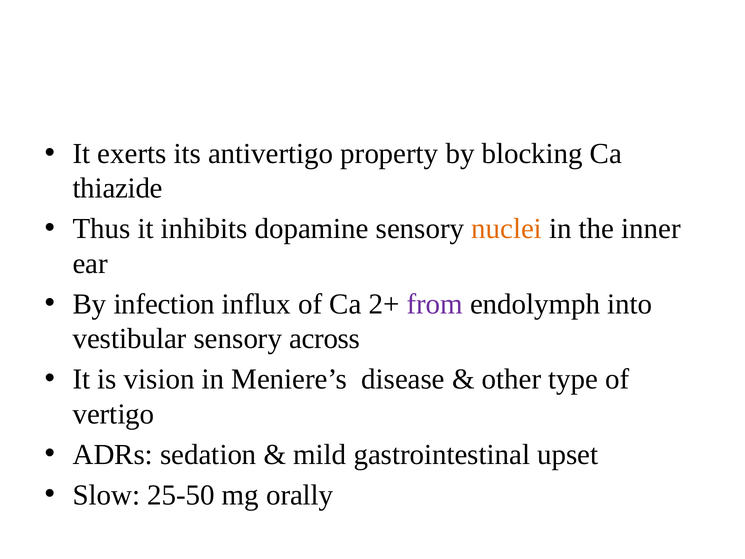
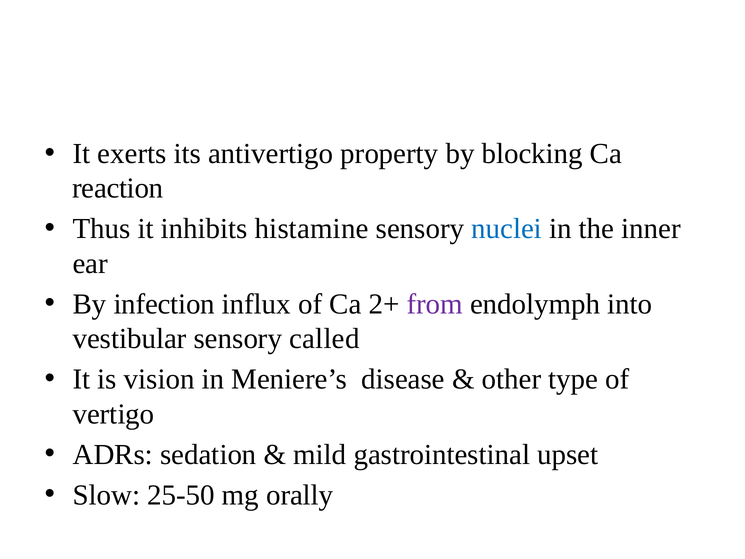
thiazide: thiazide -> reaction (118, 188)
dopamine: dopamine -> histamine (312, 229)
nuclei colour: orange -> blue (507, 229)
across: across -> called (324, 339)
